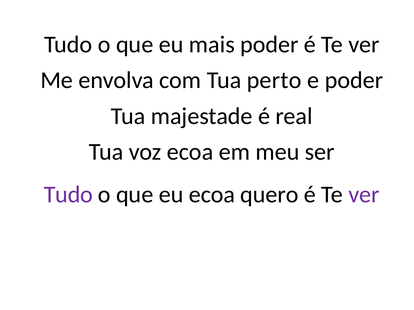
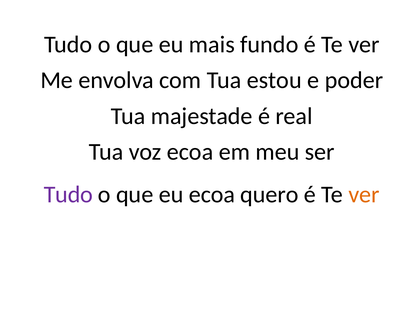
mais poder: poder -> fundo (269, 44)
perto: perto -> estou (274, 80)
ver colour: purple -> orange (364, 195)
